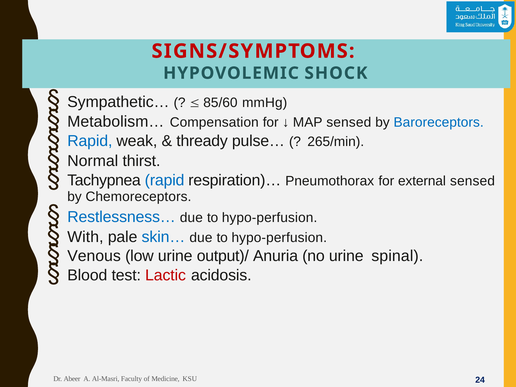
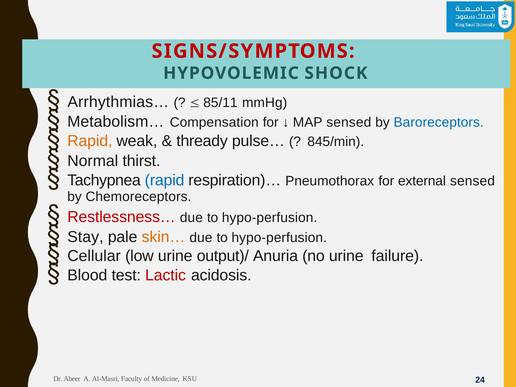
Sympathetic…: Sympathetic… -> Arrhythmias… (118, 102)
85/60: 85/60 -> 85/11 (220, 103)
Rapid colour: blue -> orange (90, 141)
265/min: 265/min -> 845/min (336, 142)
Restlessness… colour: blue -> red (121, 217)
With: With -> Stay (85, 237)
skin… colour: blue -> orange (163, 237)
Venous: Venous -> Cellular (94, 256)
spinal: spinal -> failure (397, 256)
